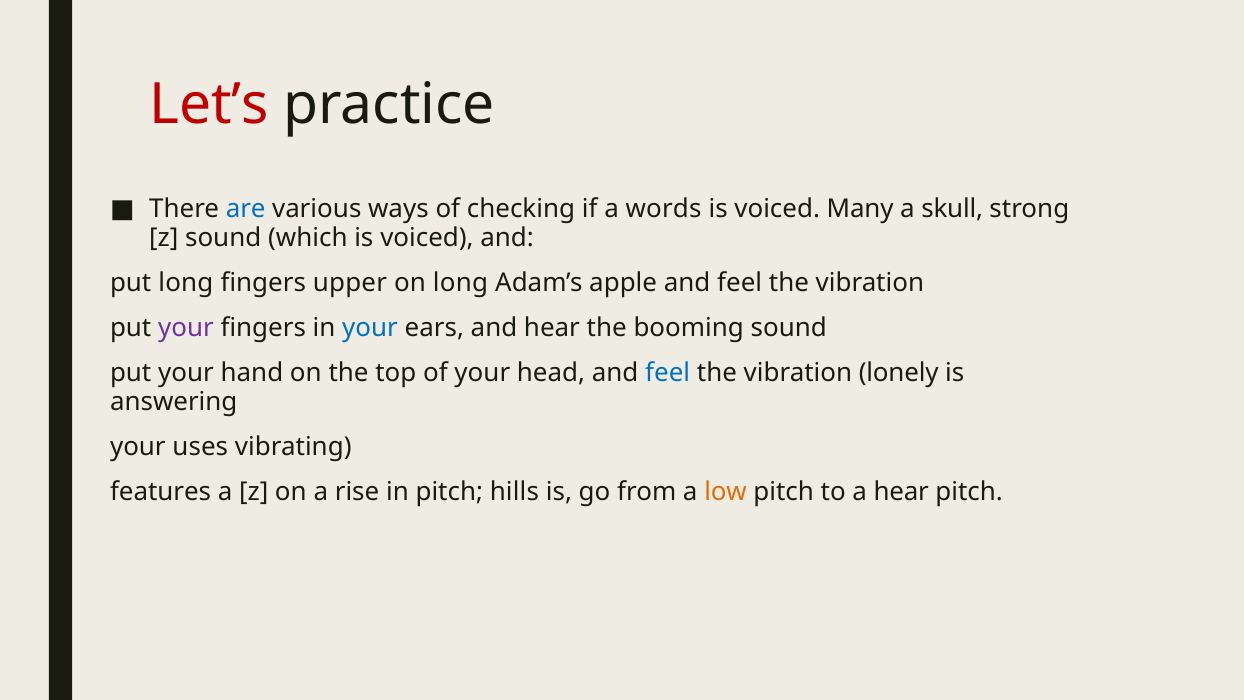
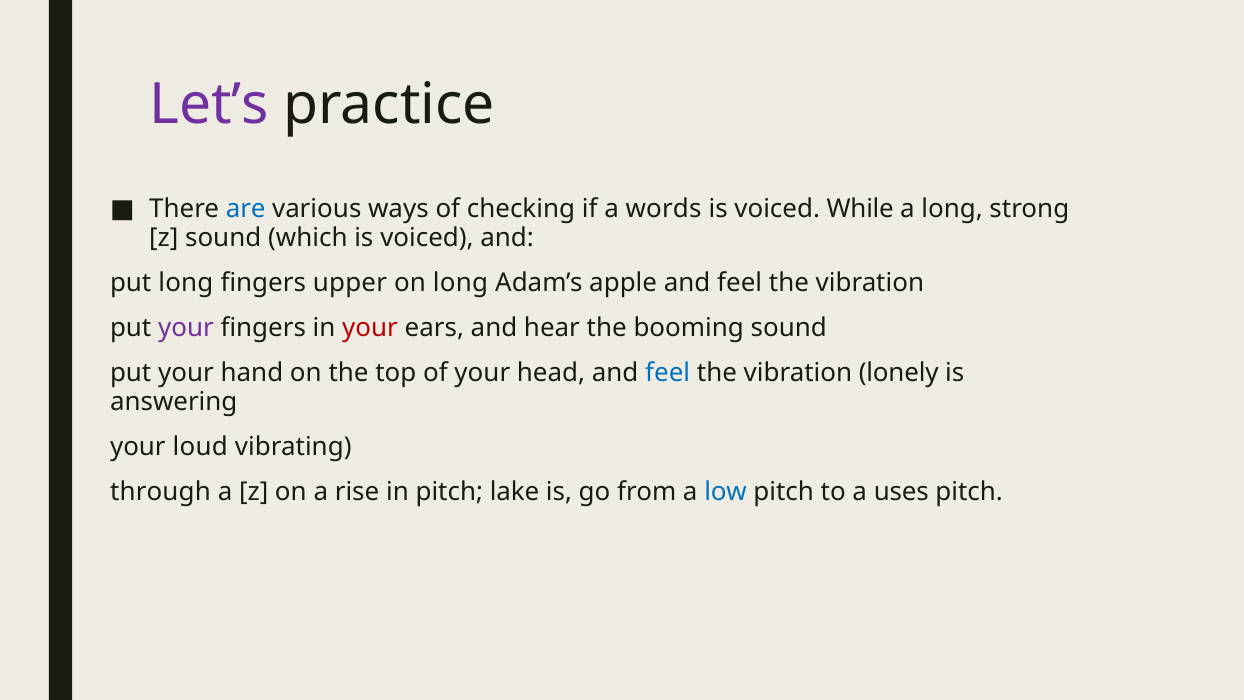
Let’s colour: red -> purple (209, 105)
Many: Many -> While (860, 209)
a skull: skull -> long (952, 209)
your colour: blue -> red (370, 328)
uses: uses -> loud (200, 446)
features: features -> through (160, 491)
hills: hills -> lake (515, 491)
low colour: orange -> blue (726, 491)
a hear: hear -> uses (901, 491)
